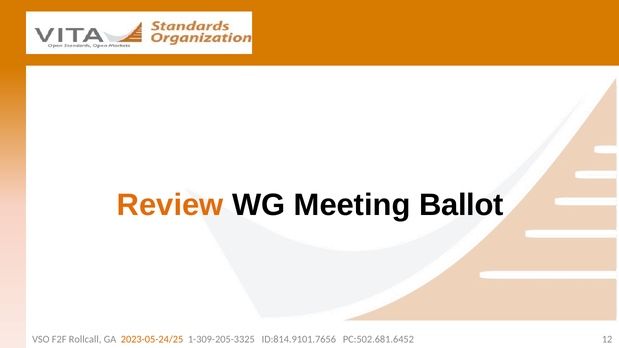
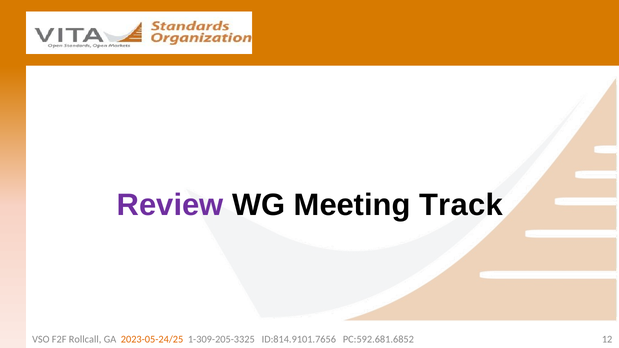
Review colour: orange -> purple (170, 205)
Ballot: Ballot -> Track (461, 205)
PC:502.681.6452: PC:502.681.6452 -> PC:592.681.6852 (378, 340)
